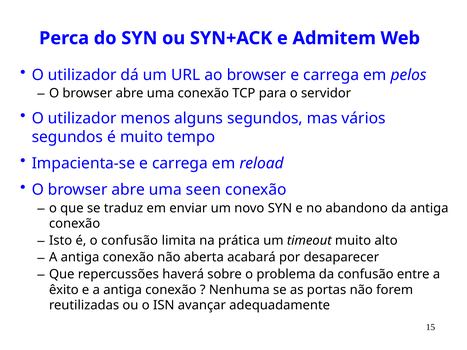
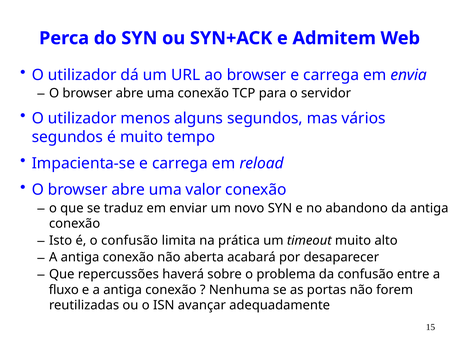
pelos: pelos -> envia (409, 75)
seen: seen -> valor (204, 190)
êxito: êxito -> fluxo (64, 290)
